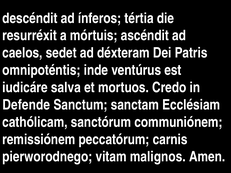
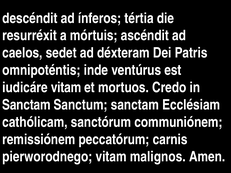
iudicáre salva: salva -> vitam (66, 88)
Defende: Defende -> Sanctam (26, 105)
